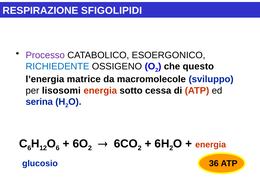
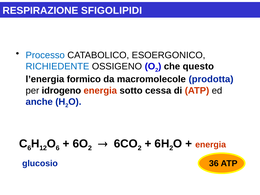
Processo colour: purple -> blue (45, 55)
matrice: matrice -> formico (84, 79)
sviluppo: sviluppo -> prodotta (211, 79)
lisosomi: lisosomi -> idrogeno (61, 91)
serina: serina -> anche (39, 102)
